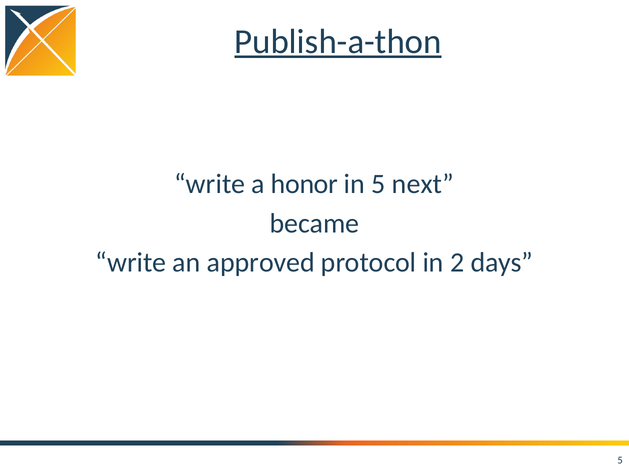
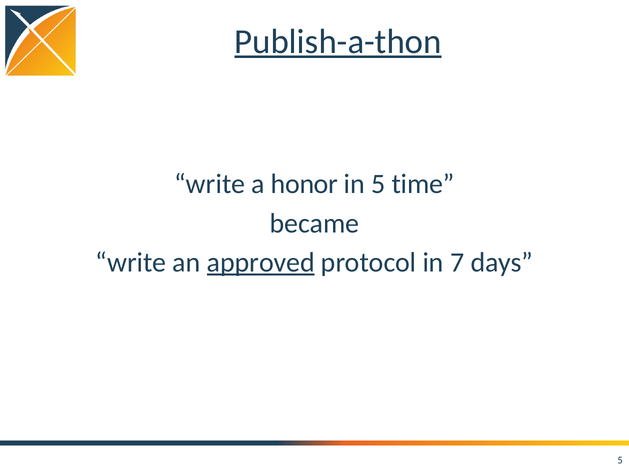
next: next -> time (423, 184)
approved underline: none -> present (261, 262)
2: 2 -> 7 (457, 262)
